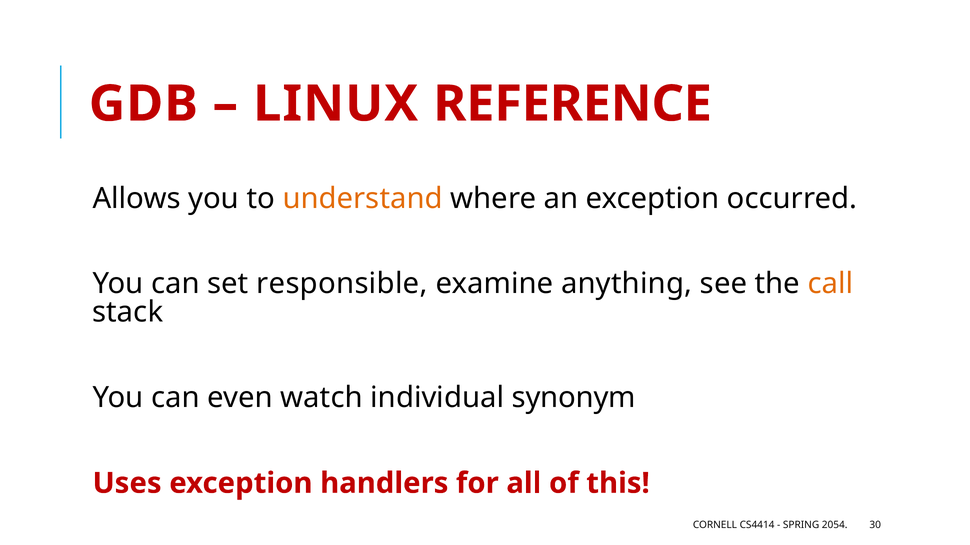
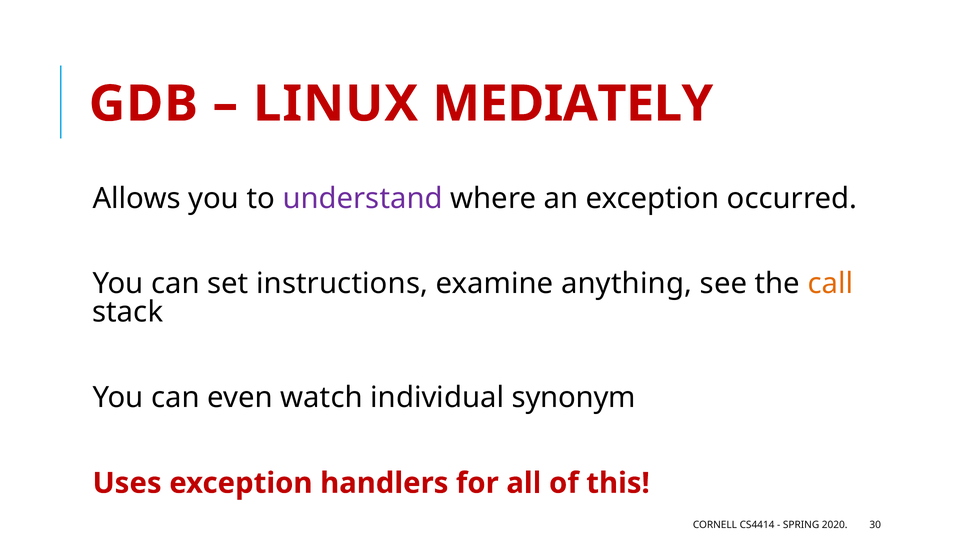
REFERENCE: REFERENCE -> MEDIATELY (573, 104)
understand colour: orange -> purple (363, 199)
responsible: responsible -> instructions (342, 284)
2054: 2054 -> 2020 (835, 526)
